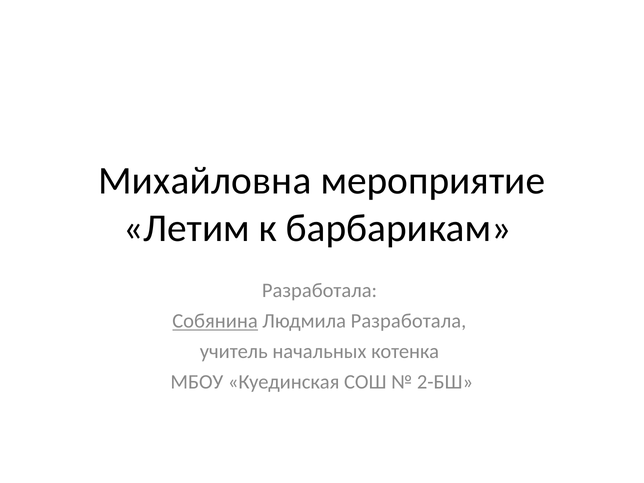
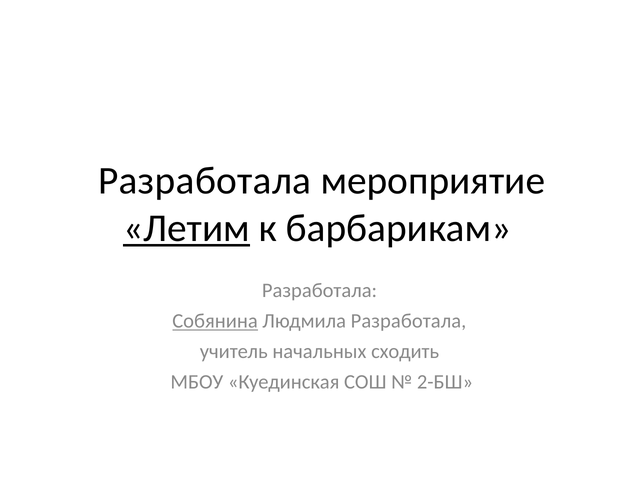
Михайловна: Михайловна -> Разработала (205, 181)
Летим underline: none -> present (187, 228)
котенка: котенка -> сходить (405, 351)
